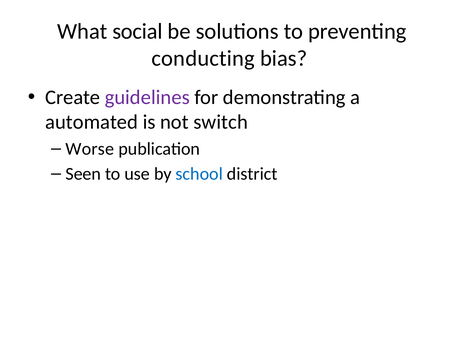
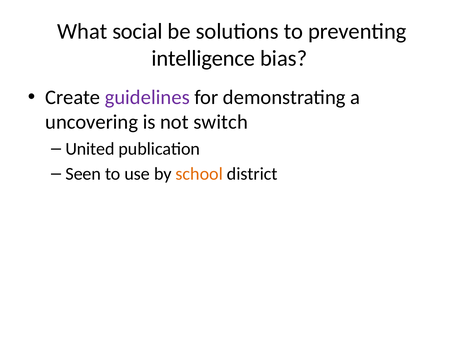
conducting: conducting -> intelligence (203, 58)
automated: automated -> uncovering (92, 122)
Worse: Worse -> United (90, 149)
school colour: blue -> orange (199, 174)
